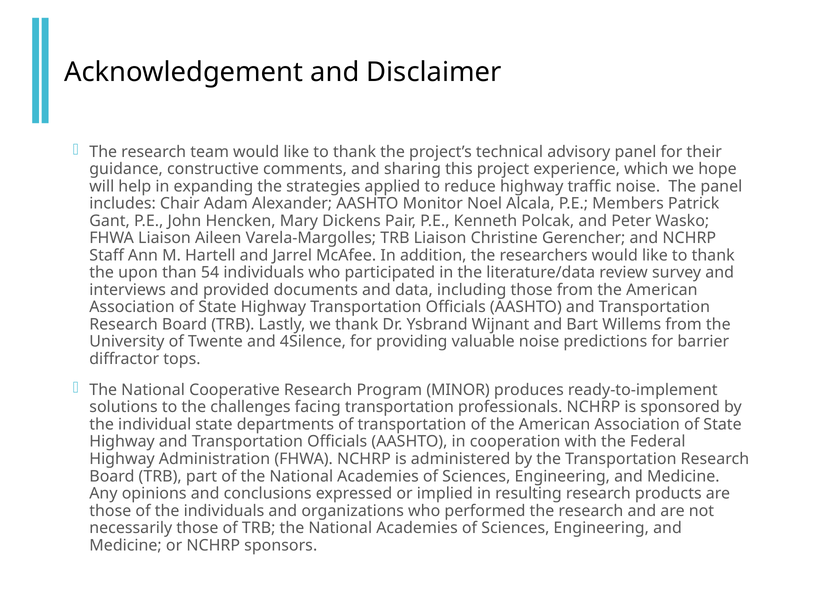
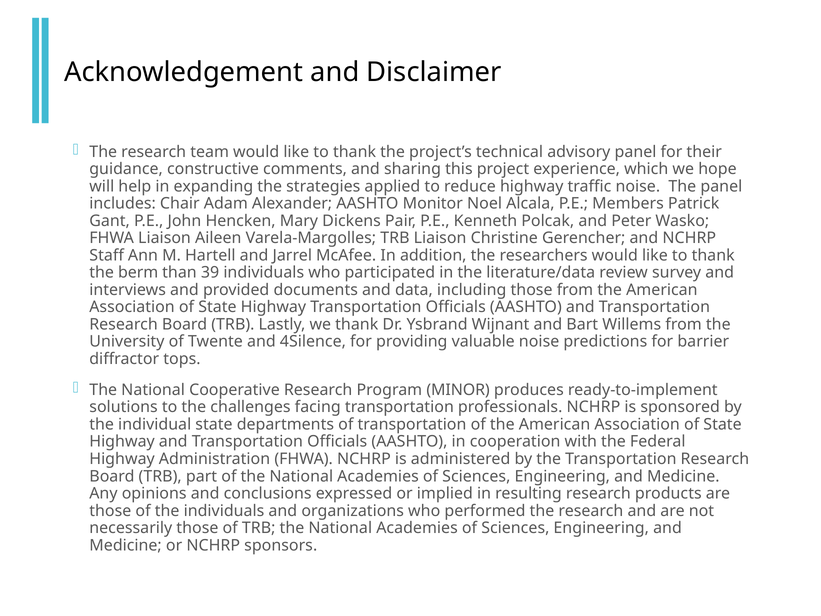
upon: upon -> berm (138, 273)
54: 54 -> 39 (210, 273)
